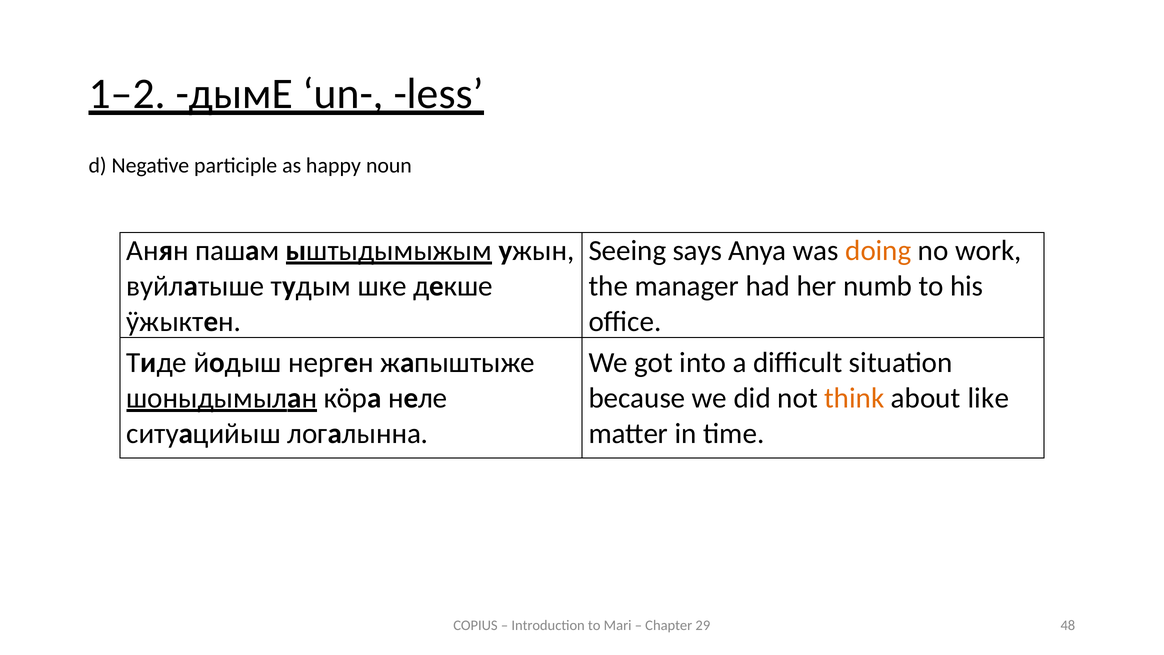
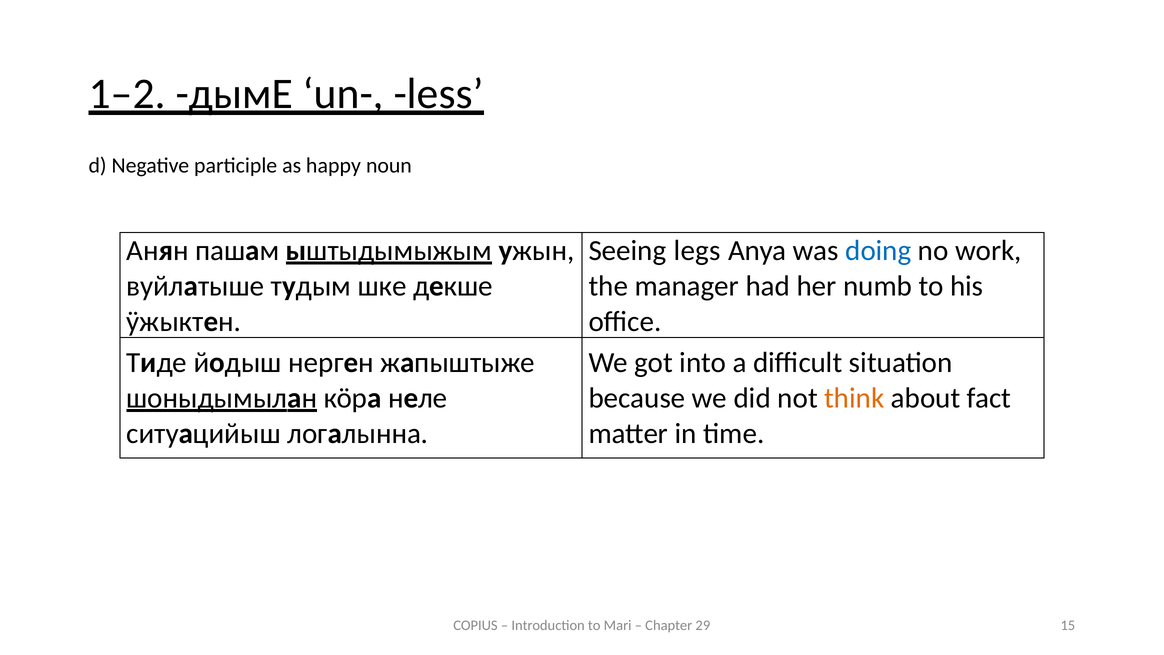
says: says -> legs (697, 250)
doing colour: orange -> blue (878, 250)
like: like -> fact (989, 398)
48: 48 -> 15 (1068, 625)
